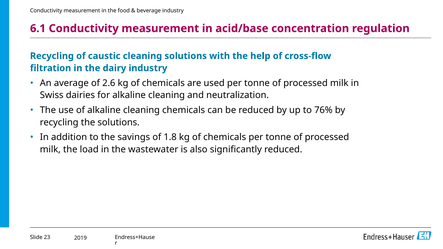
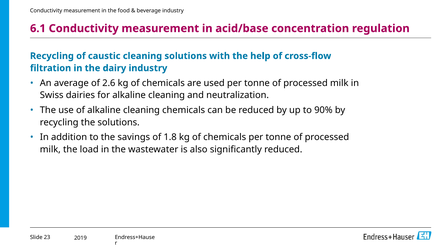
76%: 76% -> 90% (323, 110)
